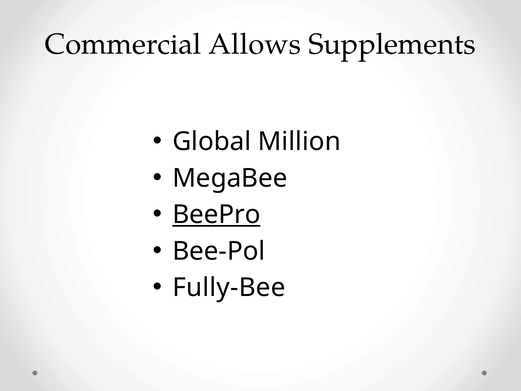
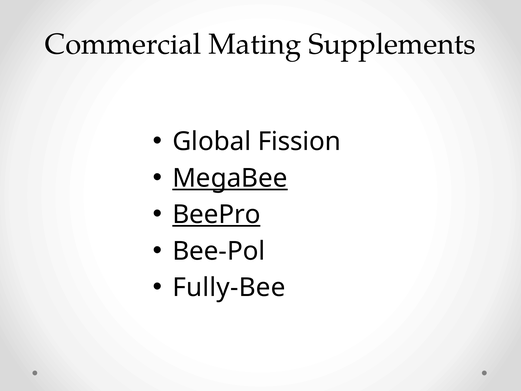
Allows: Allows -> Mating (255, 44)
Million: Million -> Fission (299, 142)
MegaBee underline: none -> present (230, 178)
